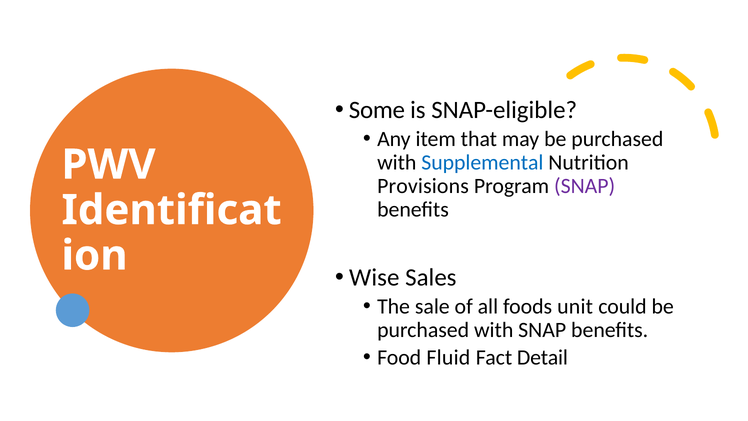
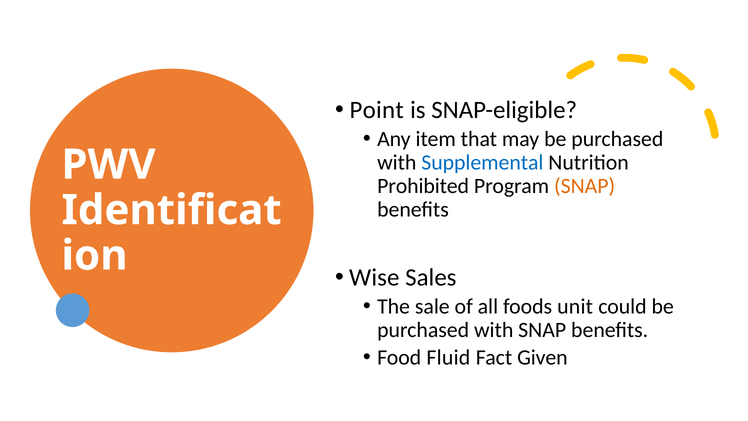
Some: Some -> Point (377, 110)
Provisions: Provisions -> Prohibited (423, 186)
SNAP colour: purple -> orange (585, 186)
Detail: Detail -> Given (542, 357)
